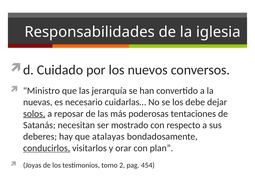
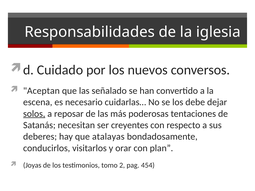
Ministro: Ministro -> Aceptan (41, 91)
jerarquía: jerarquía -> señalado (109, 91)
nuevas: nuevas -> escena (38, 102)
mostrado: mostrado -> creyentes (130, 125)
conducirlos underline: present -> none (47, 148)
